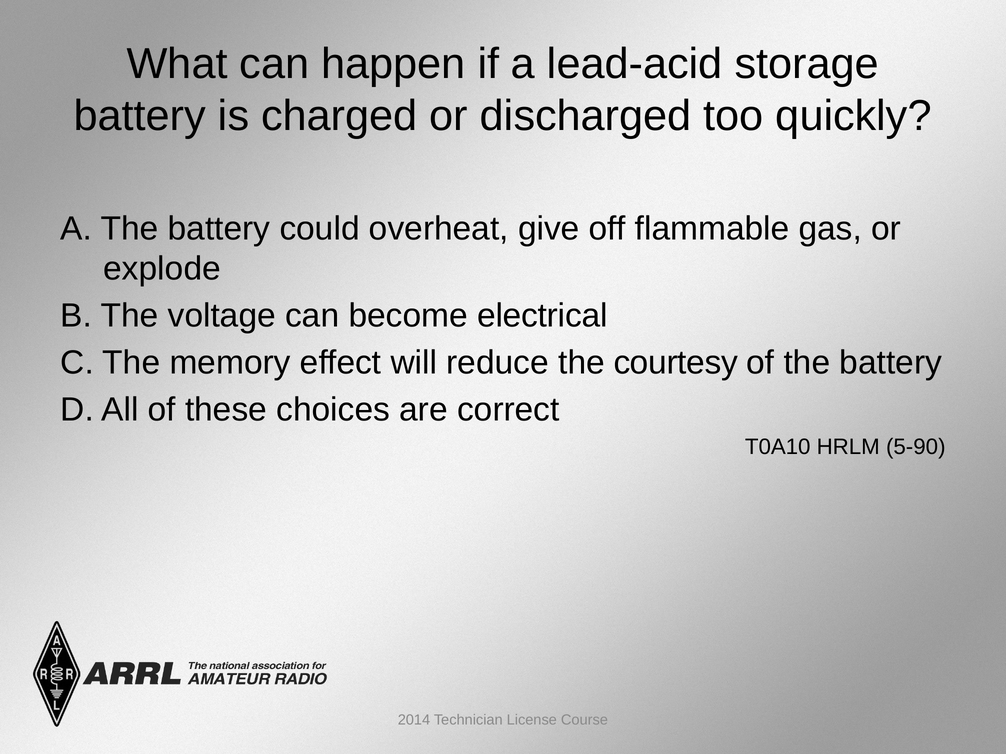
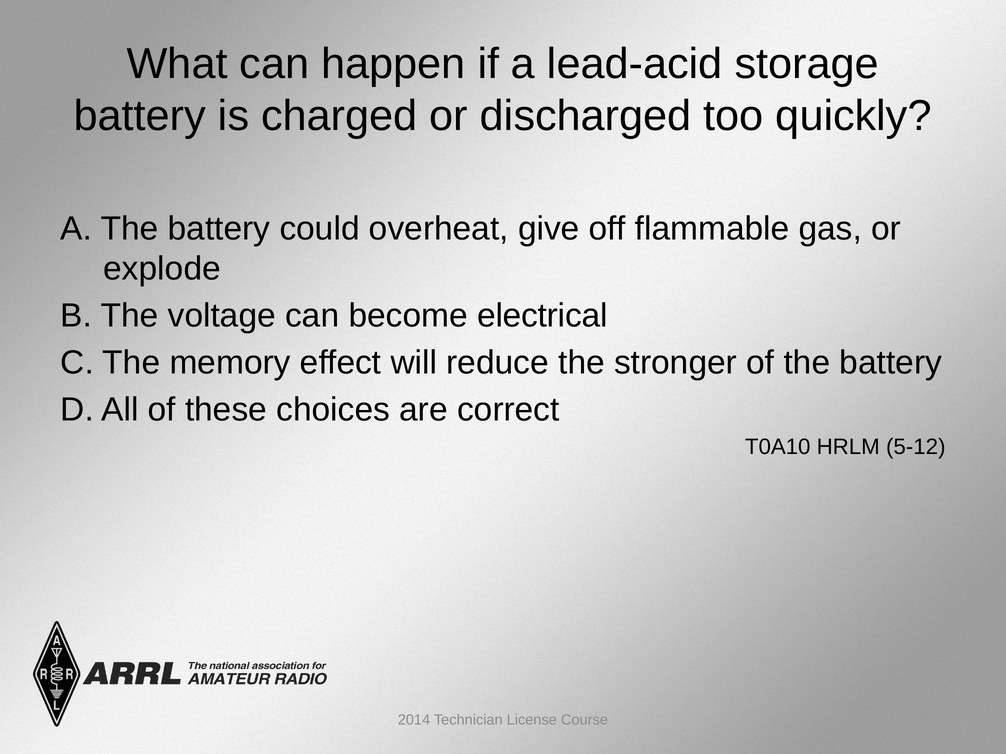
courtesy: courtesy -> stronger (676, 363)
5-90: 5-90 -> 5-12 (916, 447)
